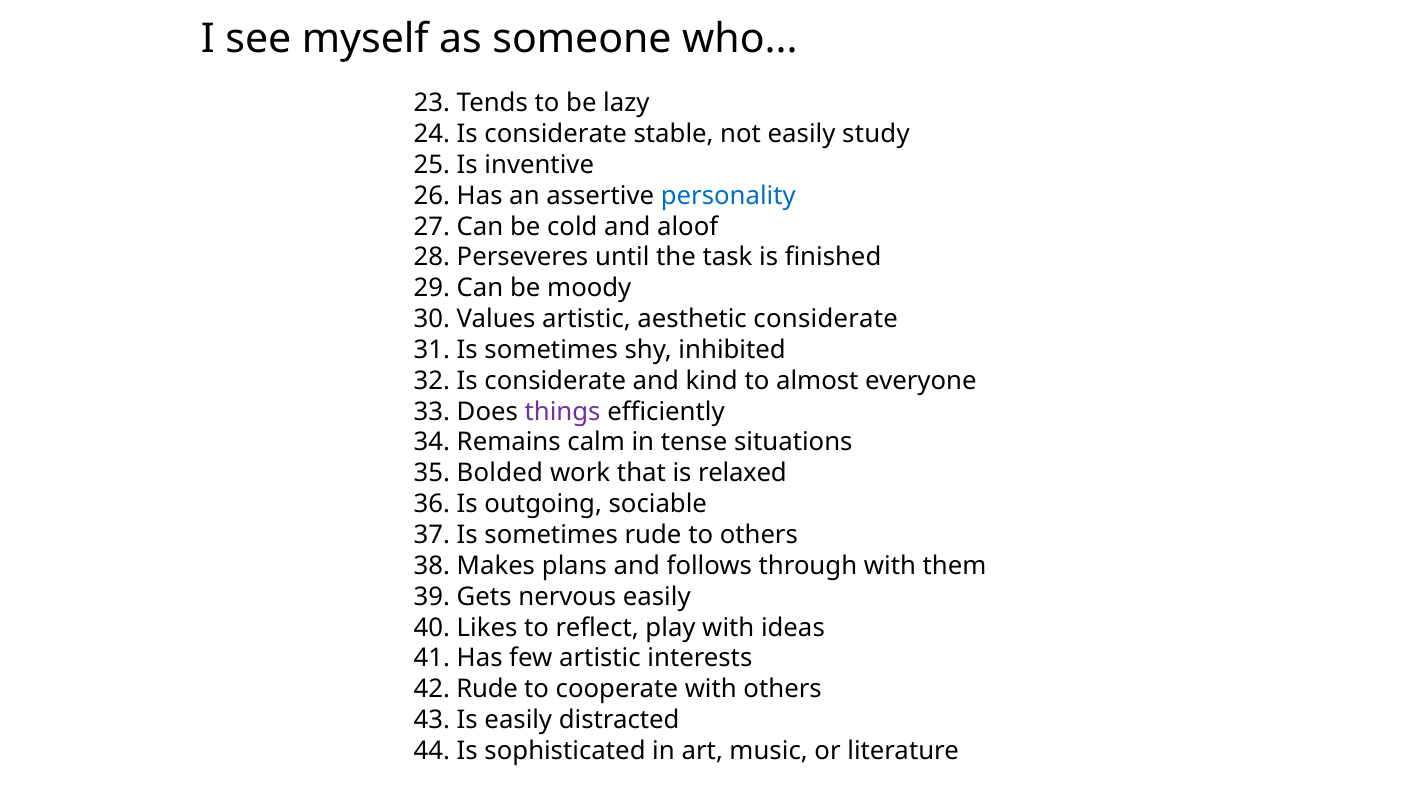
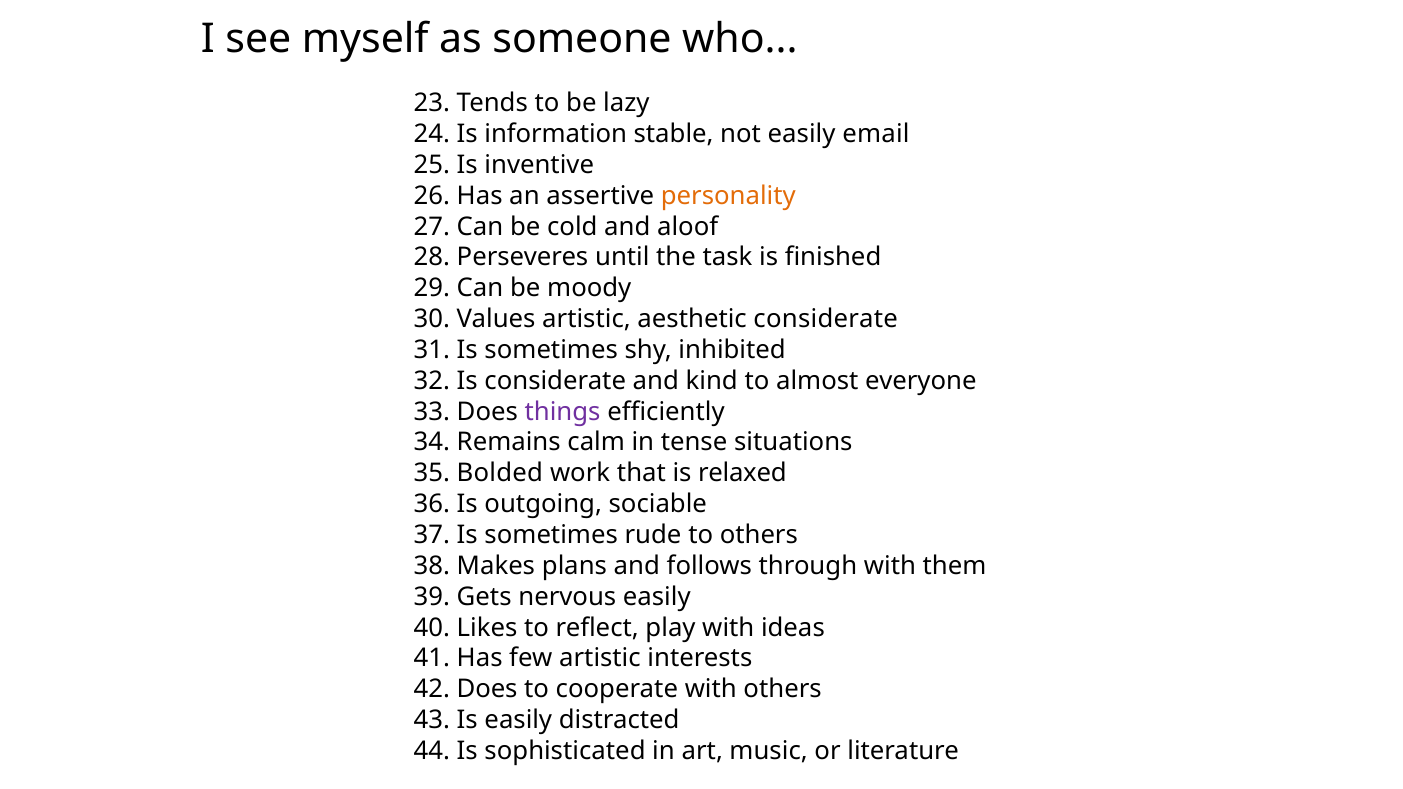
24 Is considerate: considerate -> information (556, 134)
study: study -> email (876, 134)
personality colour: blue -> orange (728, 196)
42 Rude: Rude -> Does (487, 690)
